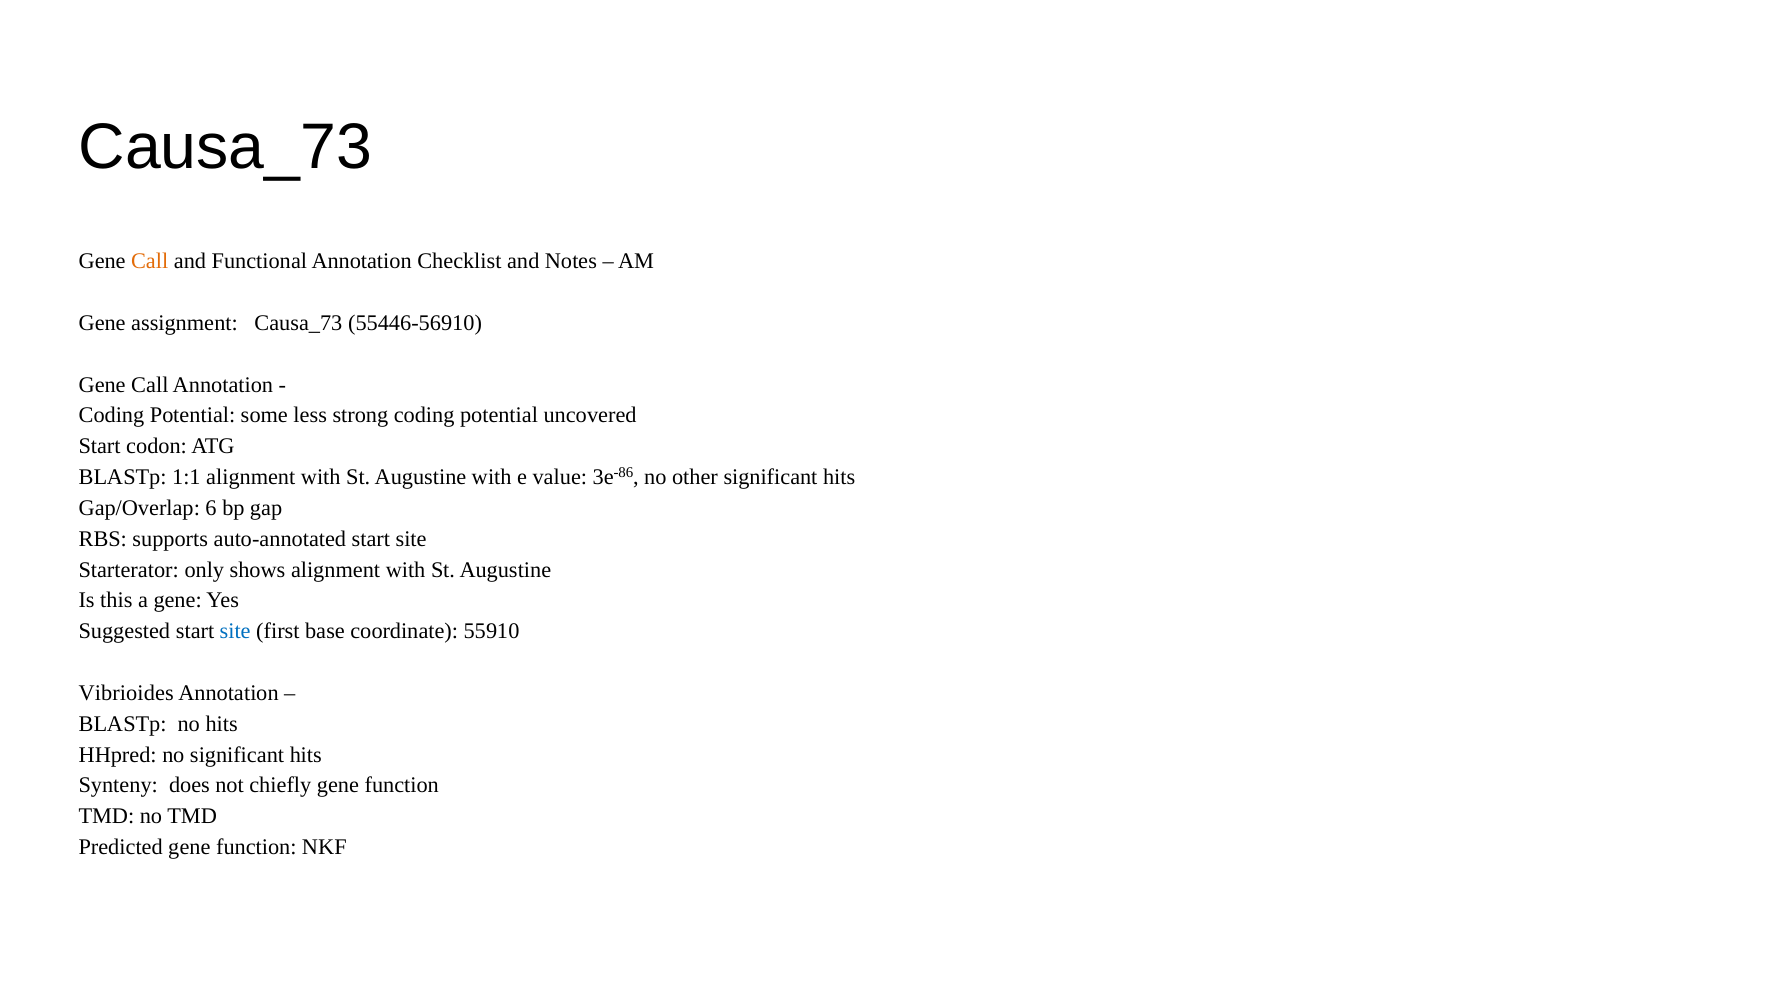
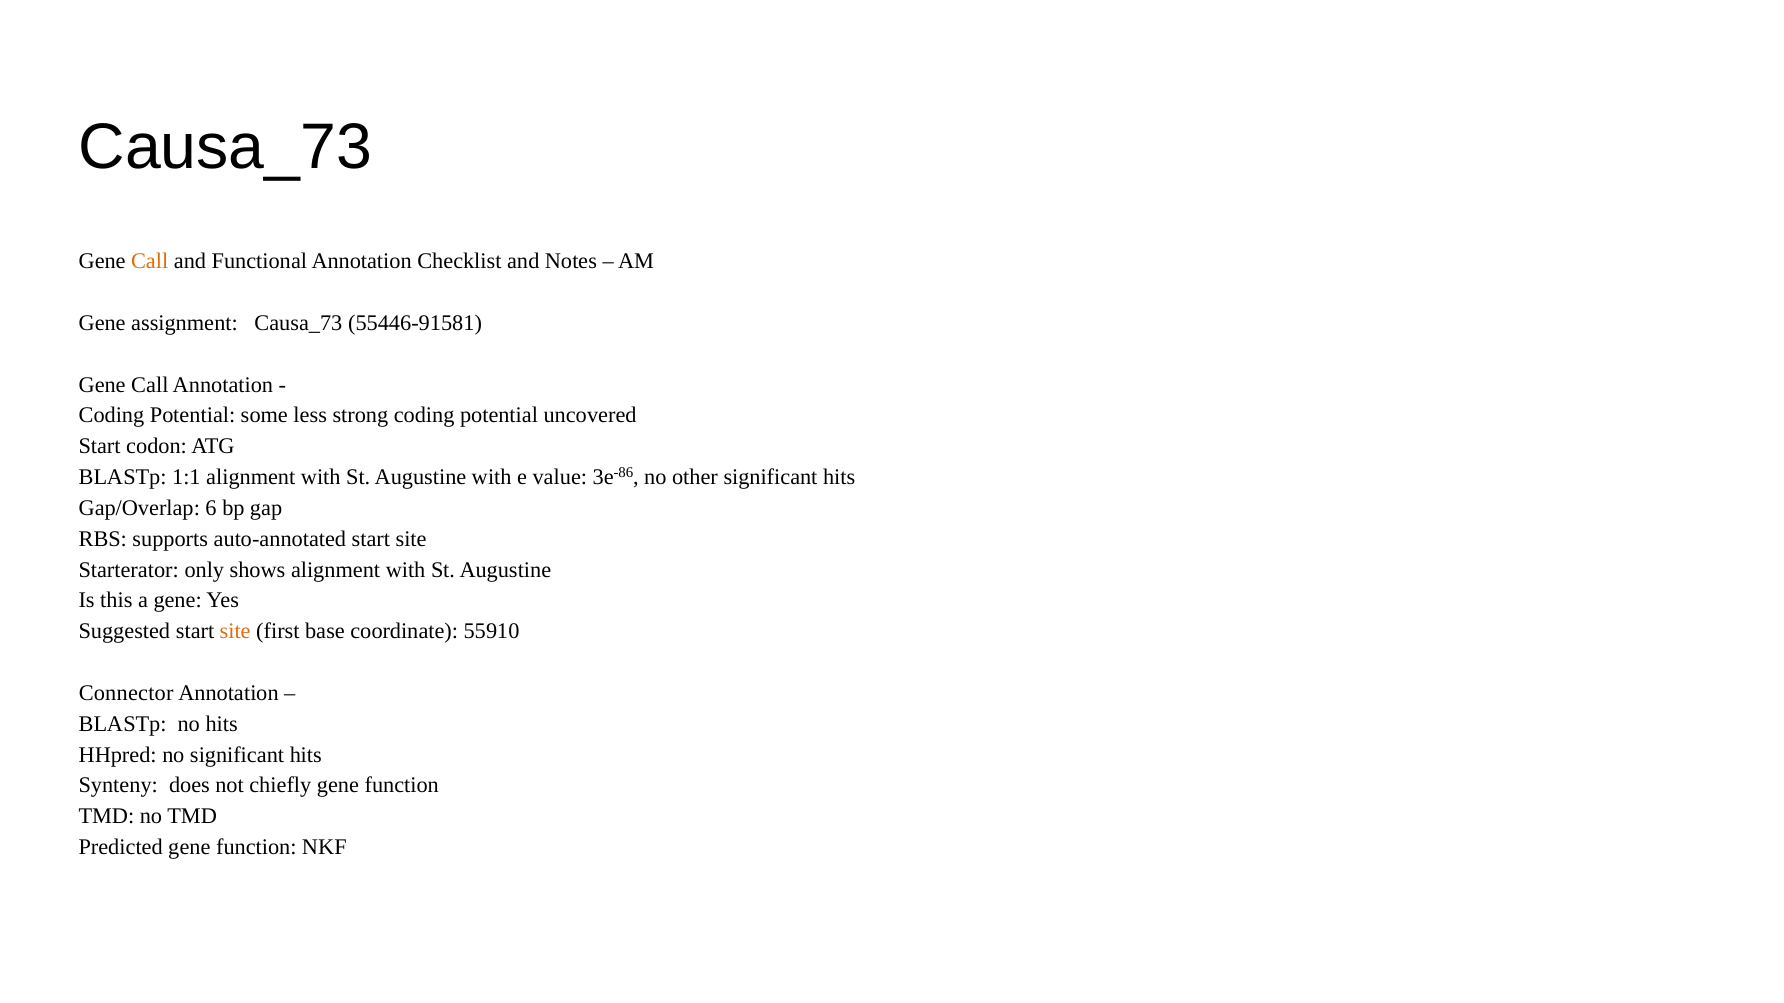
55446-56910: 55446-56910 -> 55446-91581 (415, 323)
site colour: blue -> orange (235, 632)
Vibrioides: Vibrioides -> Connector (126, 693)
